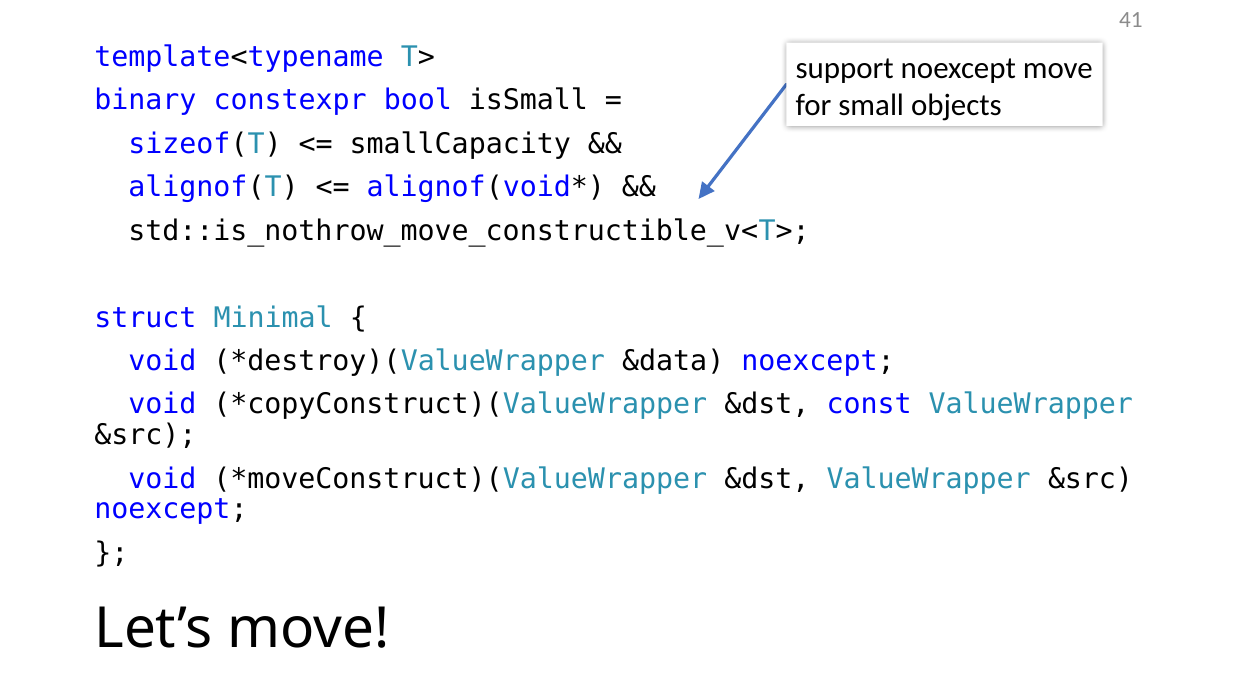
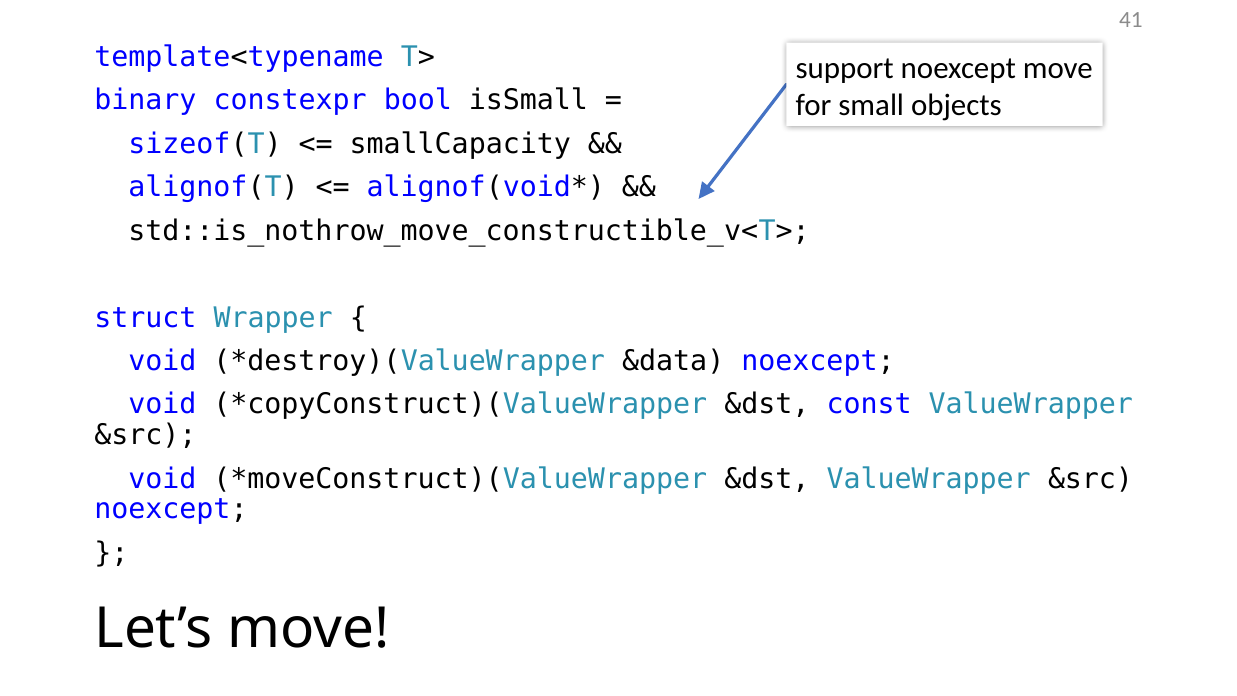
Minimal: Minimal -> Wrapper (273, 318)
